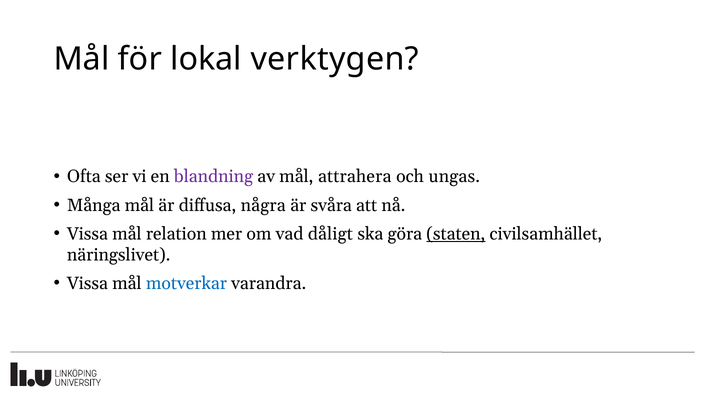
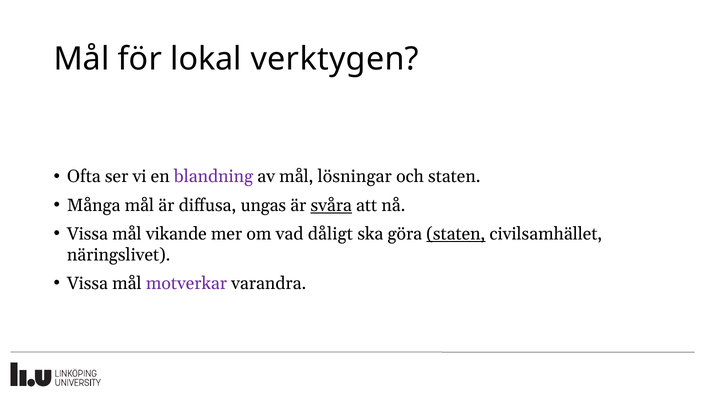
attrahera: attrahera -> lösningar (355, 176)
och ungas: ungas -> staten (454, 176)
några: några -> ungas (263, 205)
svåra underline: none -> present (331, 205)
relation: relation -> vikande (176, 233)
motverkar colour: blue -> purple (186, 283)
